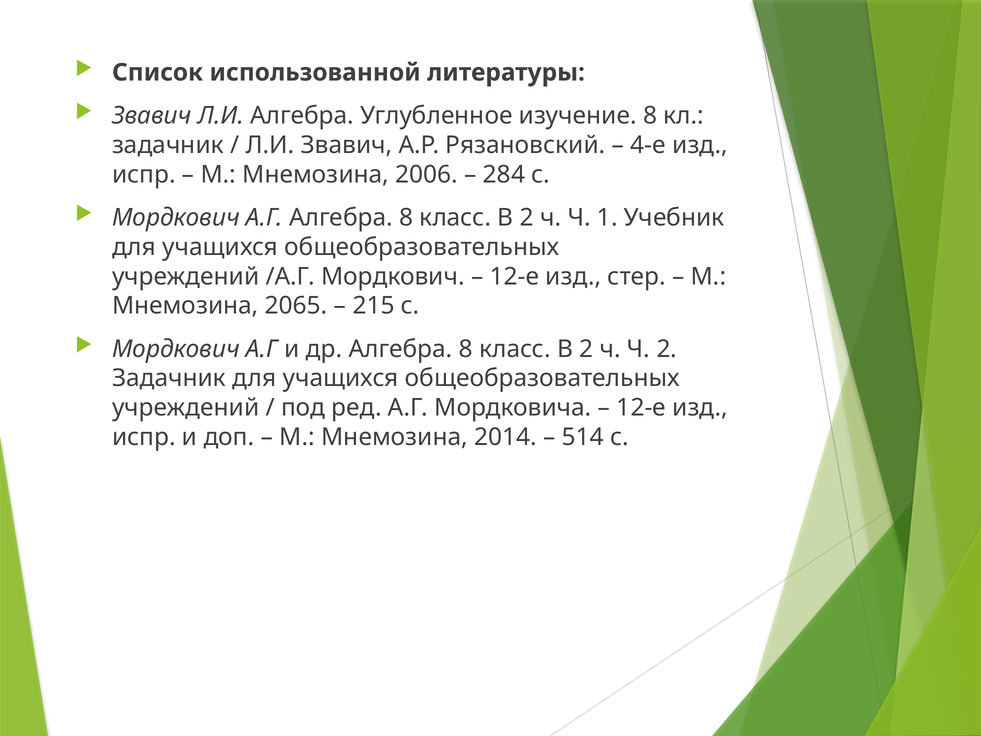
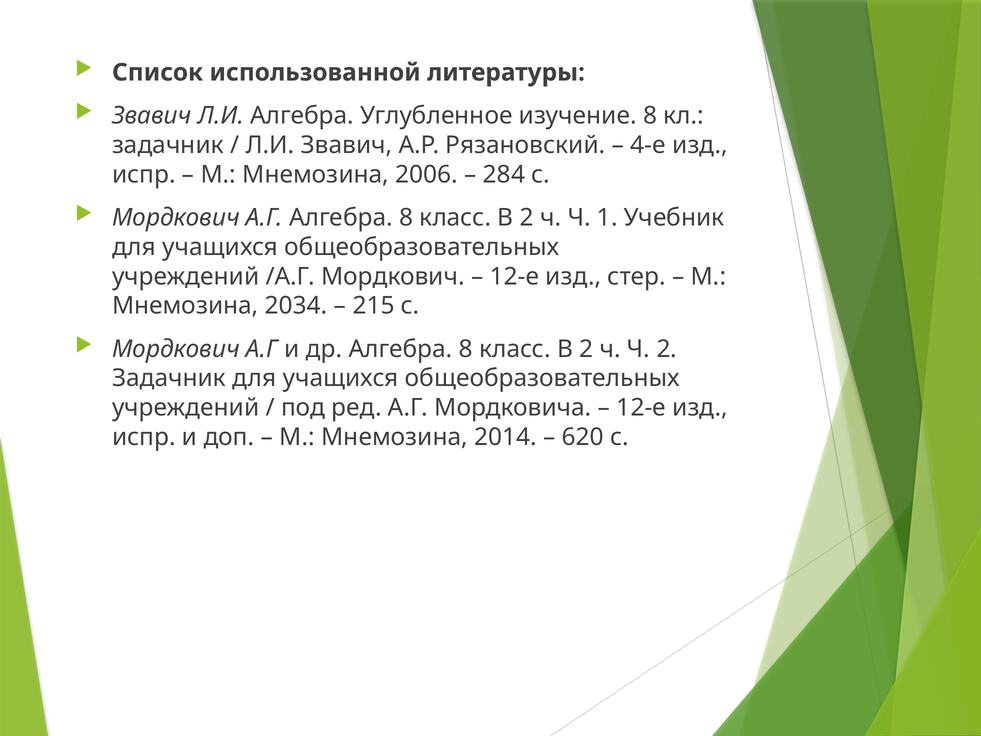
2065: 2065 -> 2034 (296, 306)
514: 514 -> 620 (583, 437)
